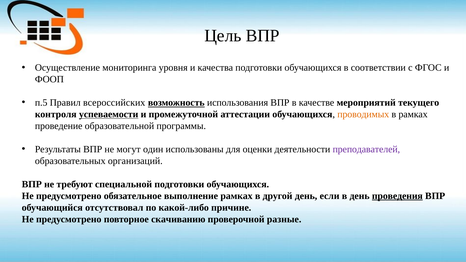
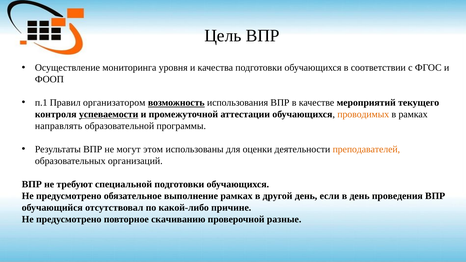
п.5: п.5 -> п.1 (41, 103)
всероссийских: всероссийских -> организатором (114, 103)
проведение: проведение -> направлять (59, 126)
один: один -> этом (153, 149)
преподавателей colour: purple -> orange (366, 149)
проведения underline: present -> none (397, 196)
